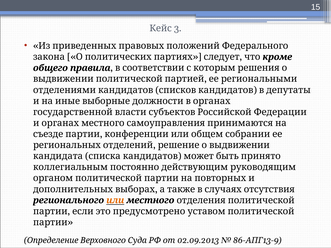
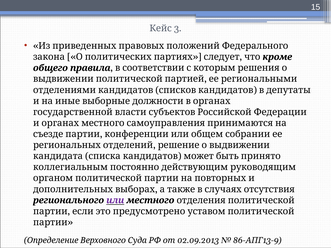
или colour: orange -> purple (115, 200)
